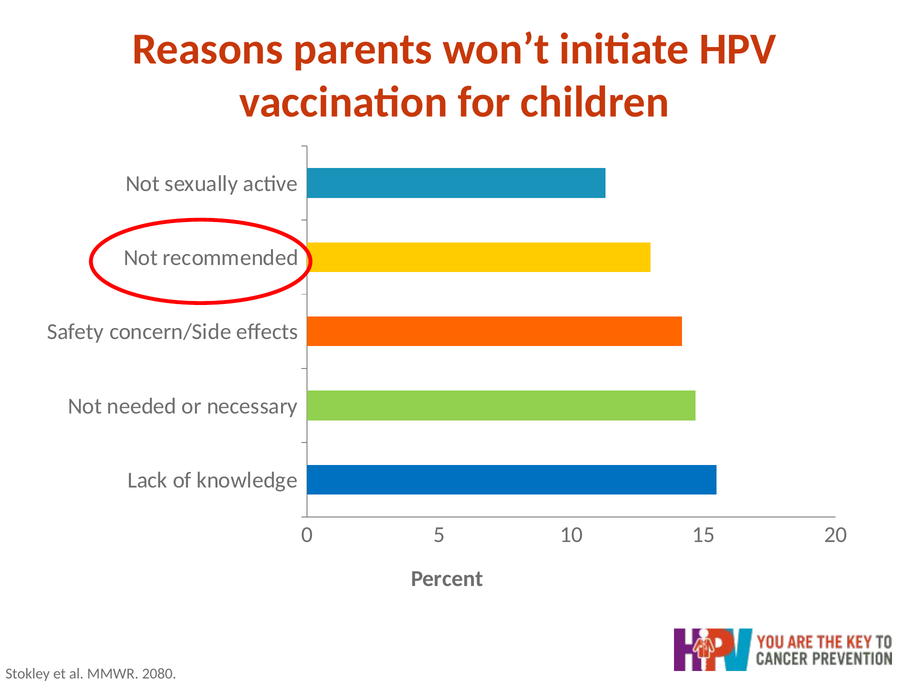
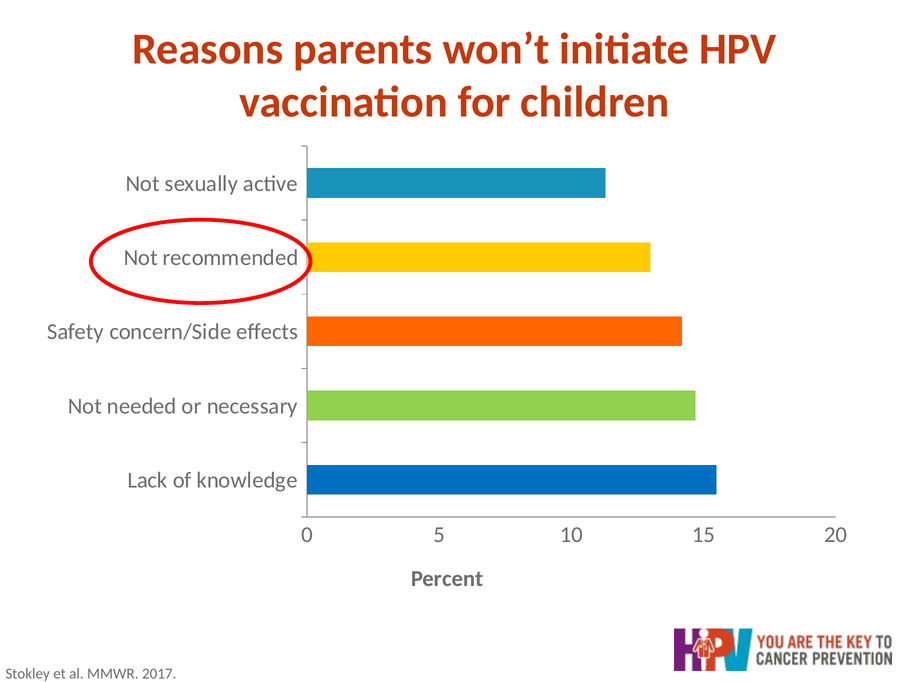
2080: 2080 -> 2017 (159, 674)
